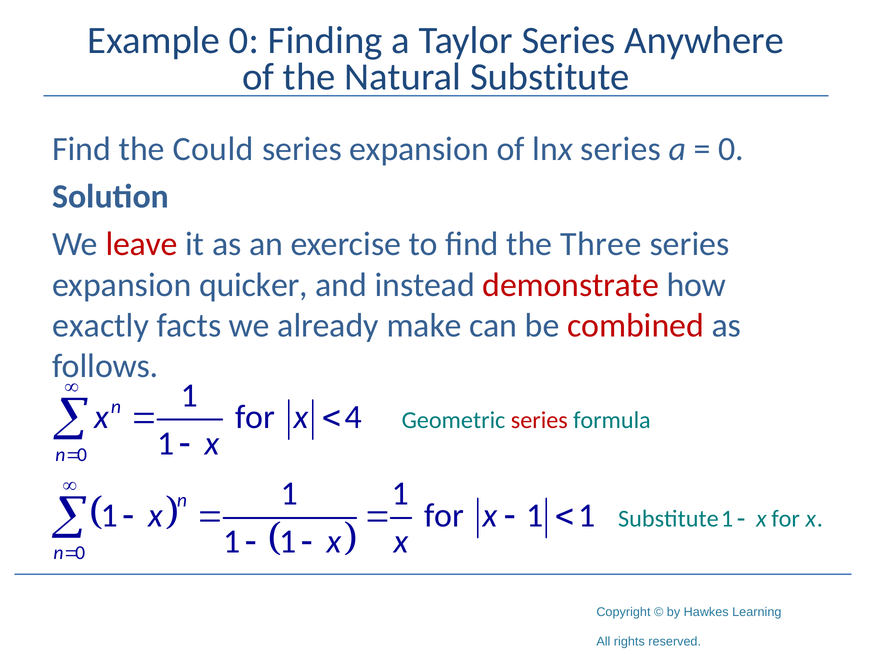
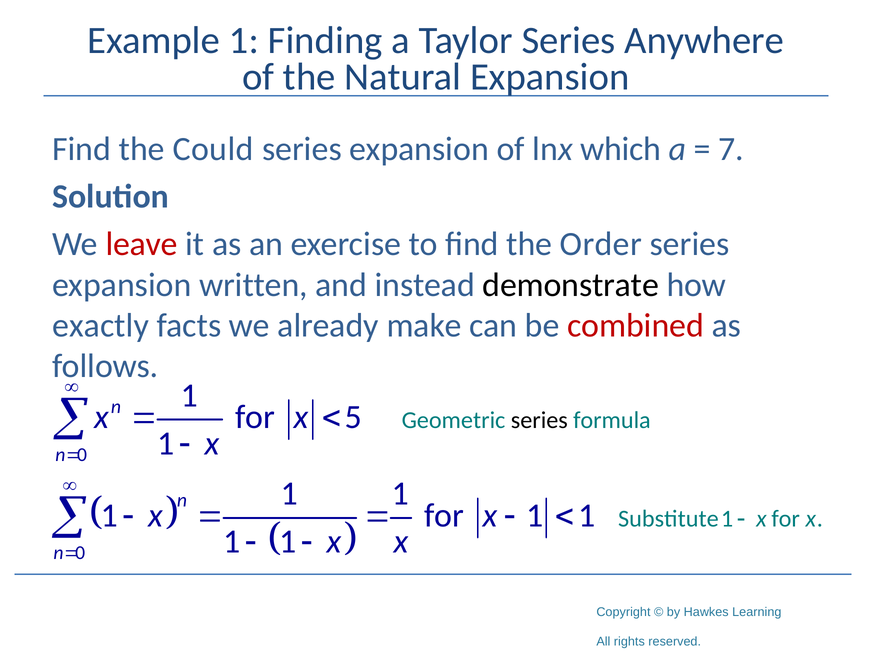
Example 0: 0 -> 1 (244, 40)
Natural Substitute: Substitute -> Expansion (550, 77)
lnx series: series -> which (621, 149)
0: 0 -> 7 (731, 149)
Three: Three -> Order (601, 244)
quicker: quicker -> written (253, 285)
demonstrate colour: red -> black (571, 285)
4: 4 -> 5 (354, 417)
series colour: red -> black (539, 420)
